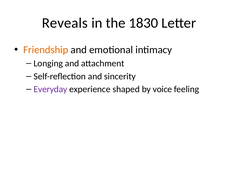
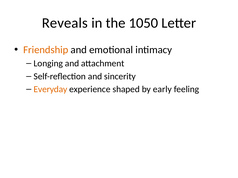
1830: 1830 -> 1050 (143, 23)
Everyday colour: purple -> orange (50, 90)
voice: voice -> early (162, 90)
